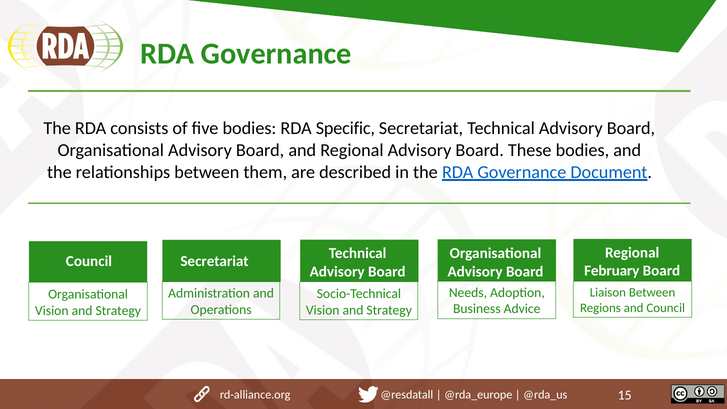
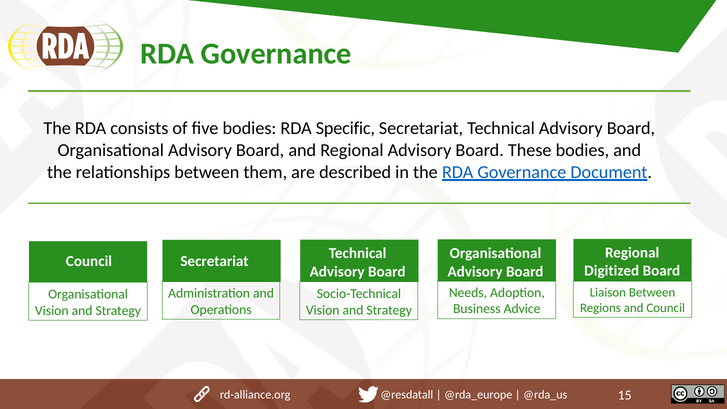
February: February -> Digitized (612, 271)
